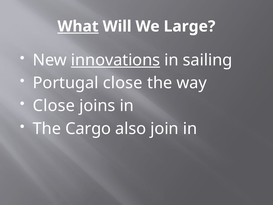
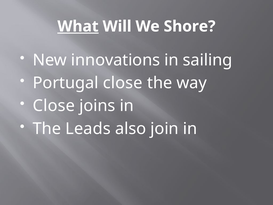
Large: Large -> Shore (190, 26)
innovations underline: present -> none (116, 60)
Cargo: Cargo -> Leads (88, 128)
